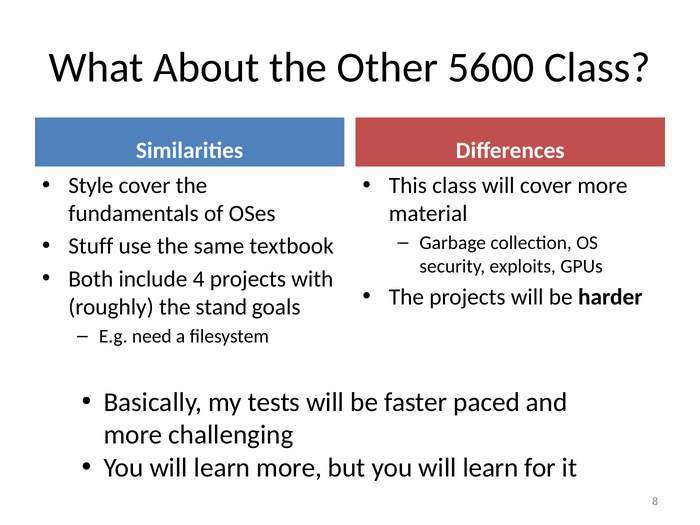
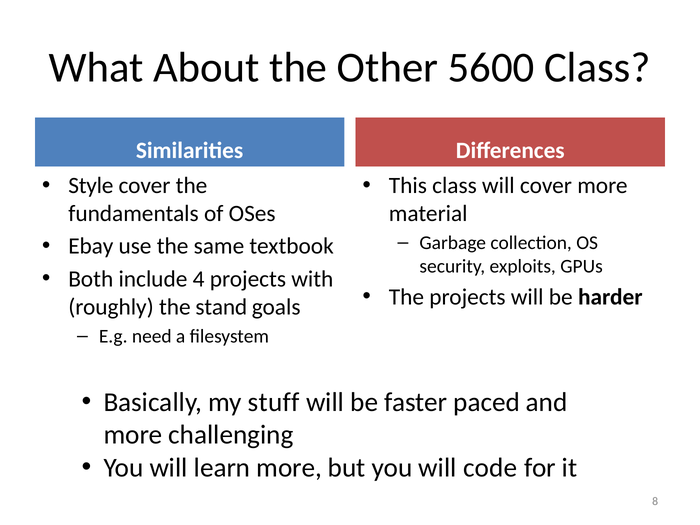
Stuff: Stuff -> Ebay (91, 246)
tests: tests -> stuff (274, 402)
but you will learn: learn -> code (490, 468)
